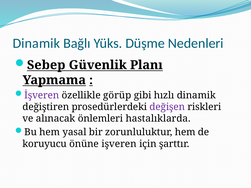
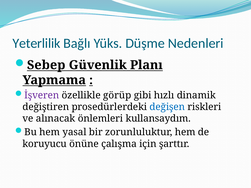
Dinamik: Dinamik -> Yeterlilik (36, 43)
değişen colour: purple -> blue (167, 107)
hastalıklarda: hastalıklarda -> kullansaydım (158, 119)
işveren: işveren -> çalışma (119, 144)
